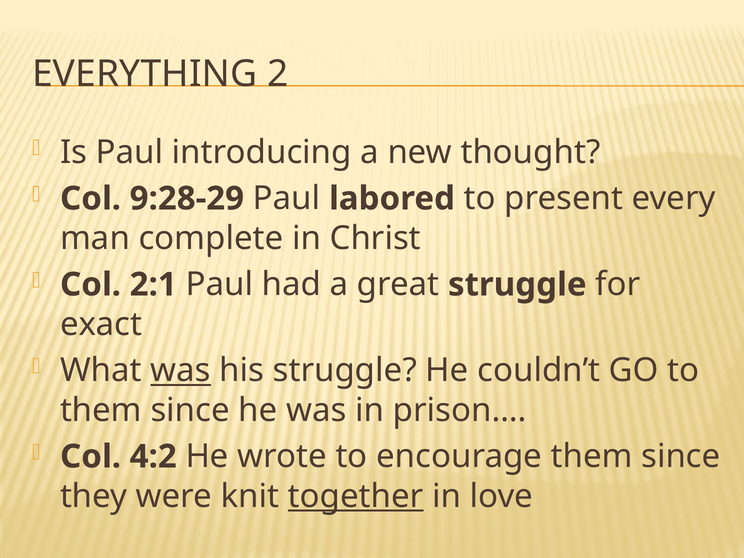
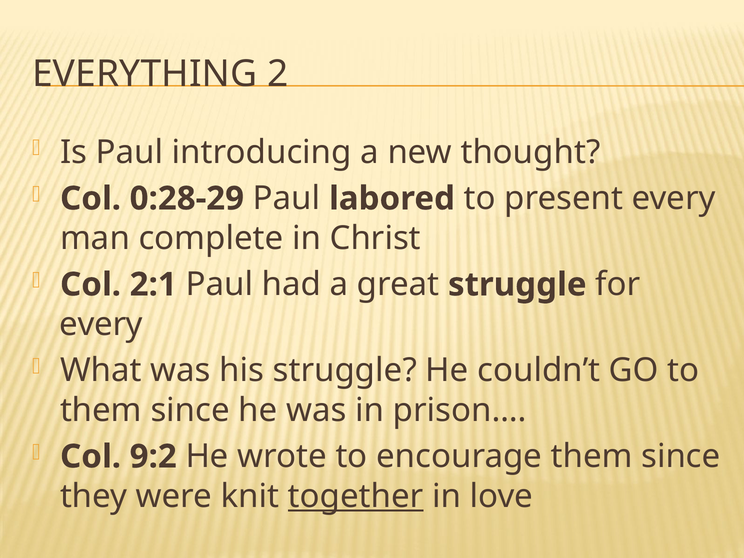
9:28-29: 9:28-29 -> 0:28-29 (187, 199)
exact: exact -> every (101, 324)
was underline: present -> none (181, 371)
4:2: 4:2 -> 9:2 (153, 457)
